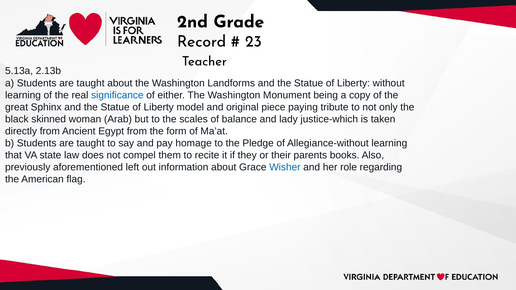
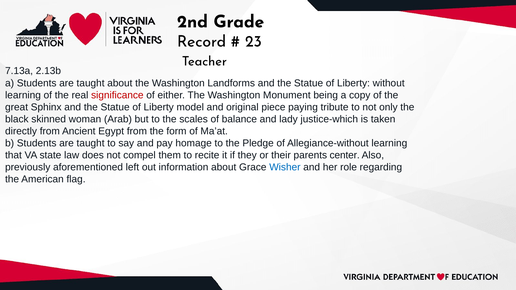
5.13a: 5.13a -> 7.13a (19, 71)
significance colour: blue -> red (117, 95)
books: books -> center (345, 155)
